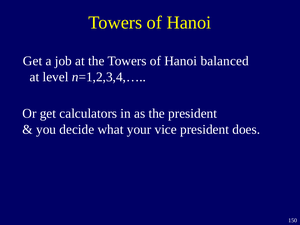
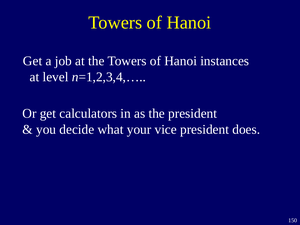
balanced: balanced -> instances (225, 61)
